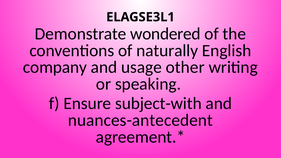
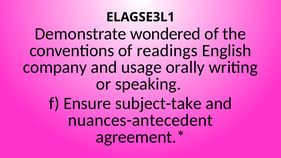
naturally: naturally -> readings (167, 51)
other: other -> orally (185, 67)
subject-with: subject-with -> subject-take (158, 104)
